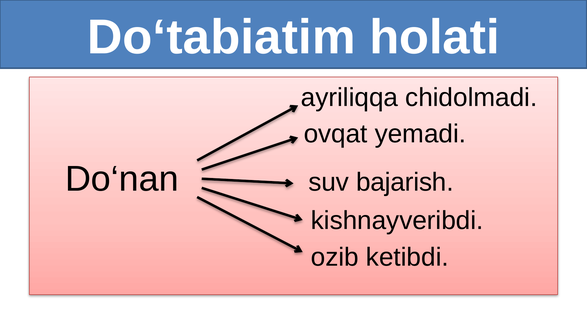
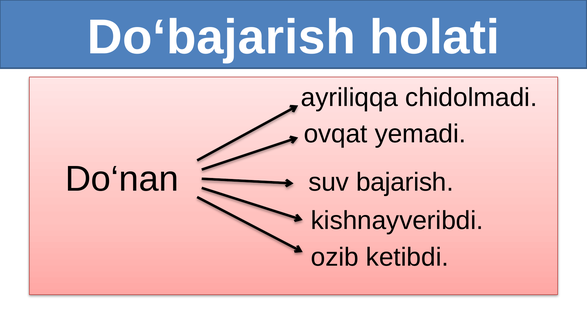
Do‘tabiatim: Do‘tabiatim -> Do‘bajarish (221, 38)
